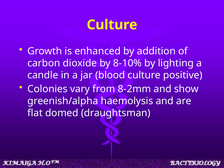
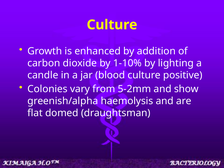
8-10%: 8-10% -> 1-10% (127, 63)
8-2mm: 8-2mm -> 5-2mm (134, 89)
